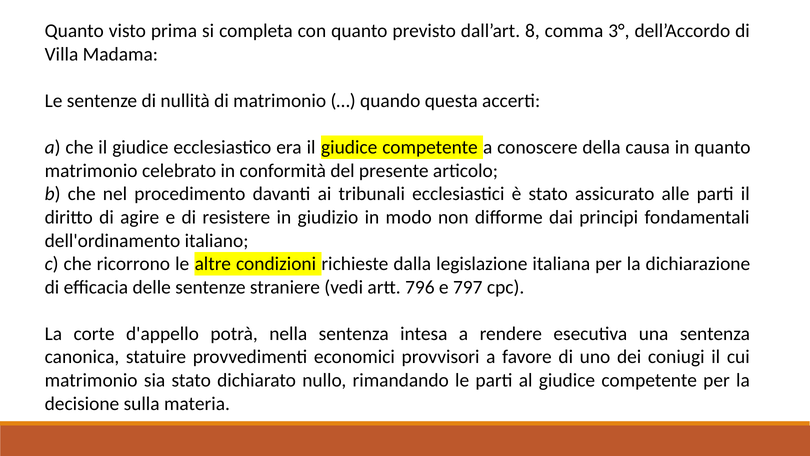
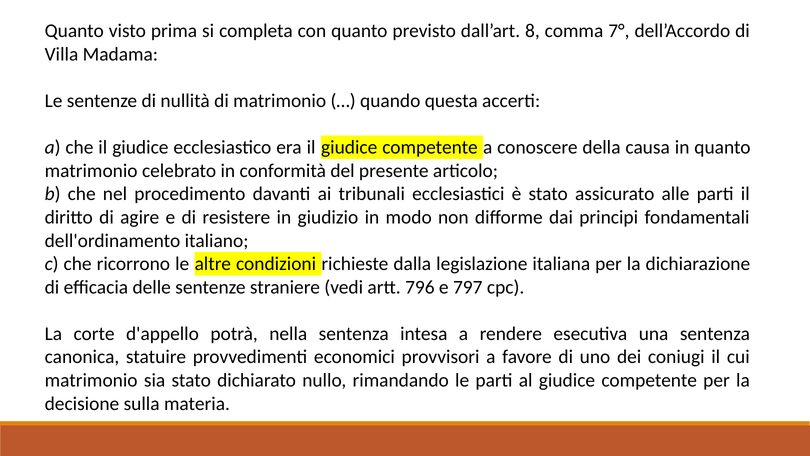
3°: 3° -> 7° (619, 31)
